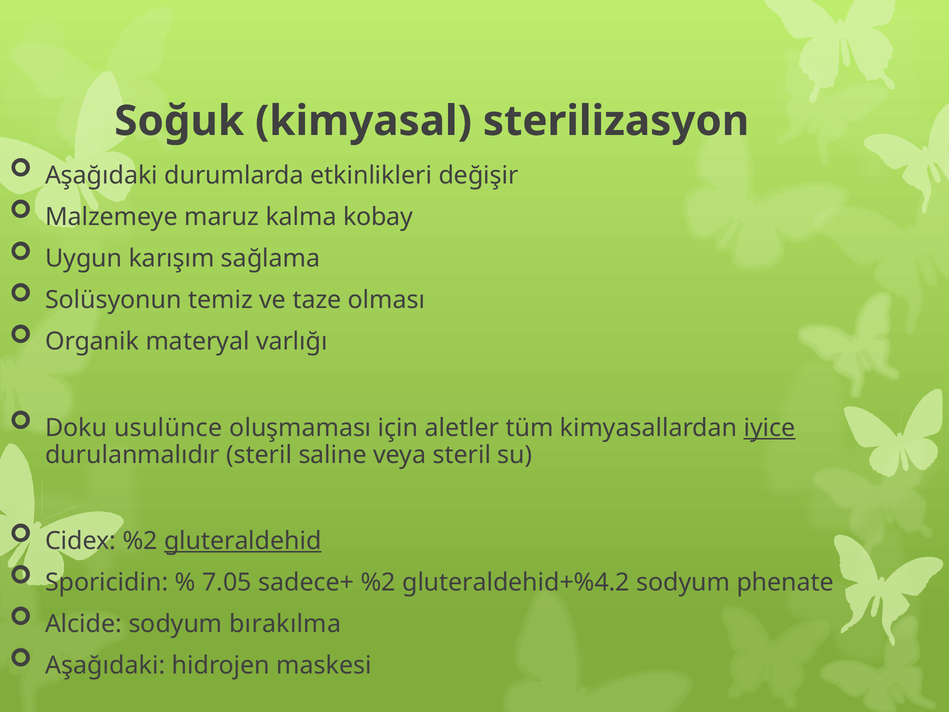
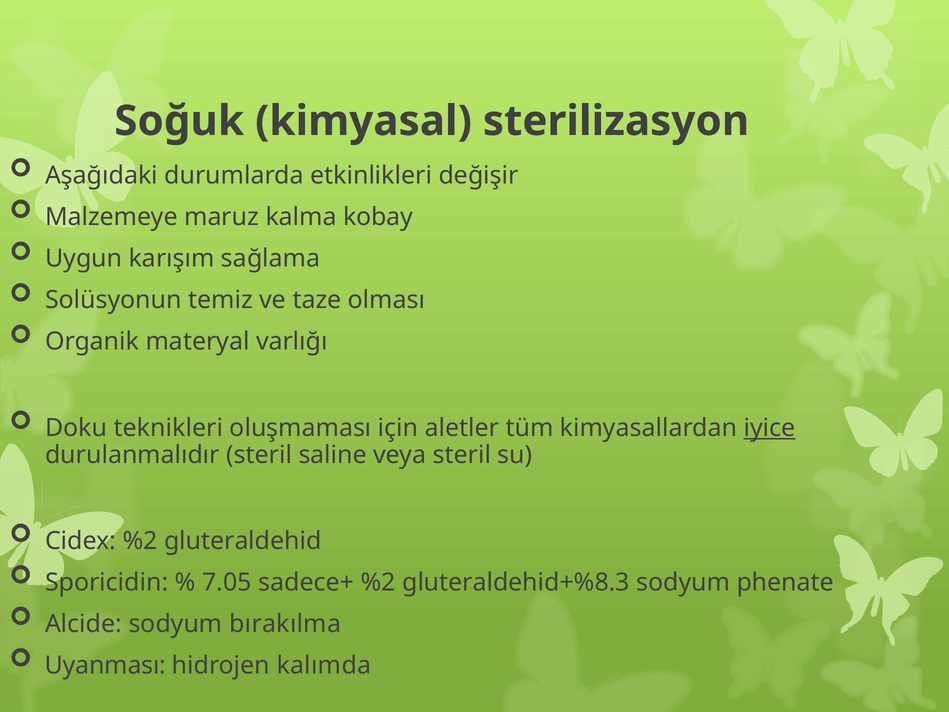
usulünce: usulünce -> teknikleri (168, 428)
gluteraldehid underline: present -> none (243, 541)
gluteraldehid+%4.2: gluteraldehid+%4.2 -> gluteraldehid+%8.3 (516, 582)
Aşağıdaki: Aşağıdaki -> Uyanması (105, 665)
maskesi: maskesi -> kalımda (324, 665)
